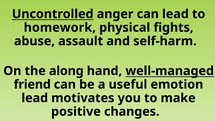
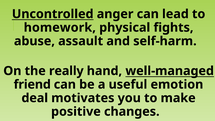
along: along -> really (66, 71)
lead: lead -> deal (35, 98)
